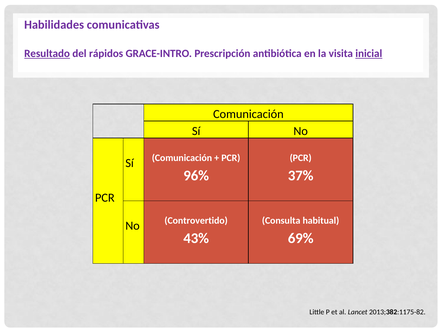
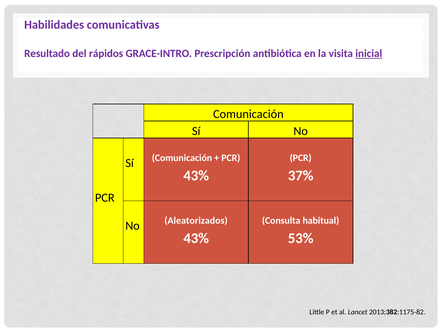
Resultado underline: present -> none (47, 53)
96%: 96% -> 43% (196, 175)
Controvertido: Controvertido -> Aleatorizados (196, 220)
69%: 69% -> 53% (301, 238)
